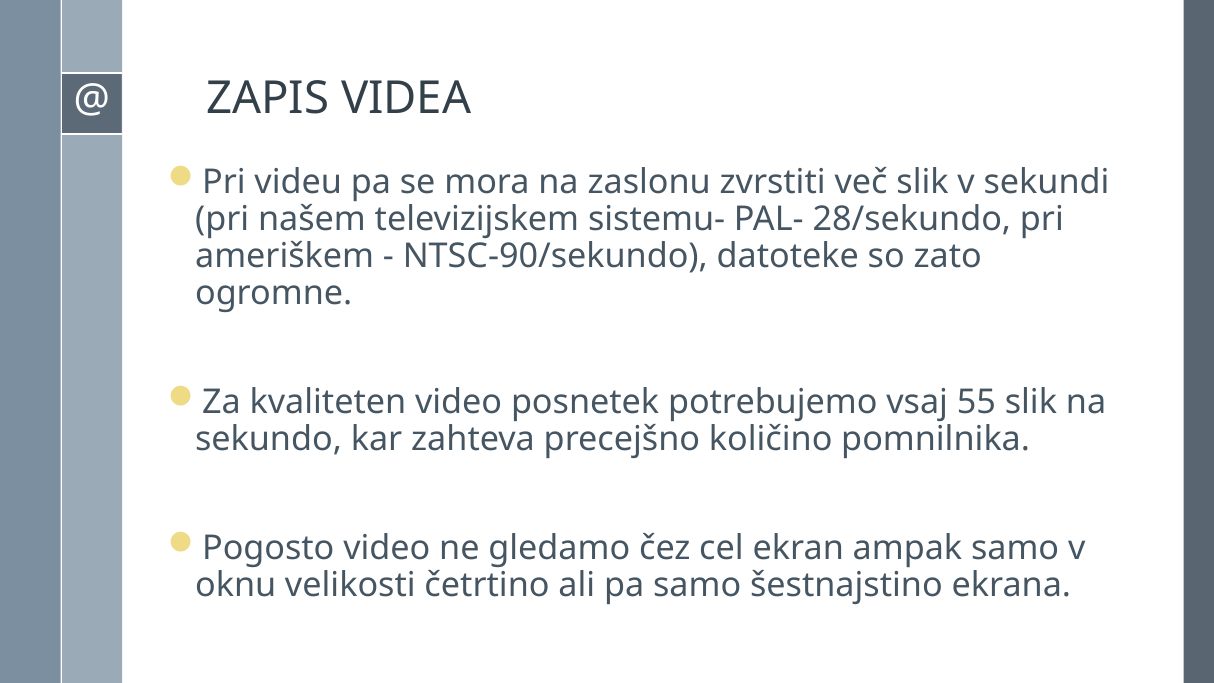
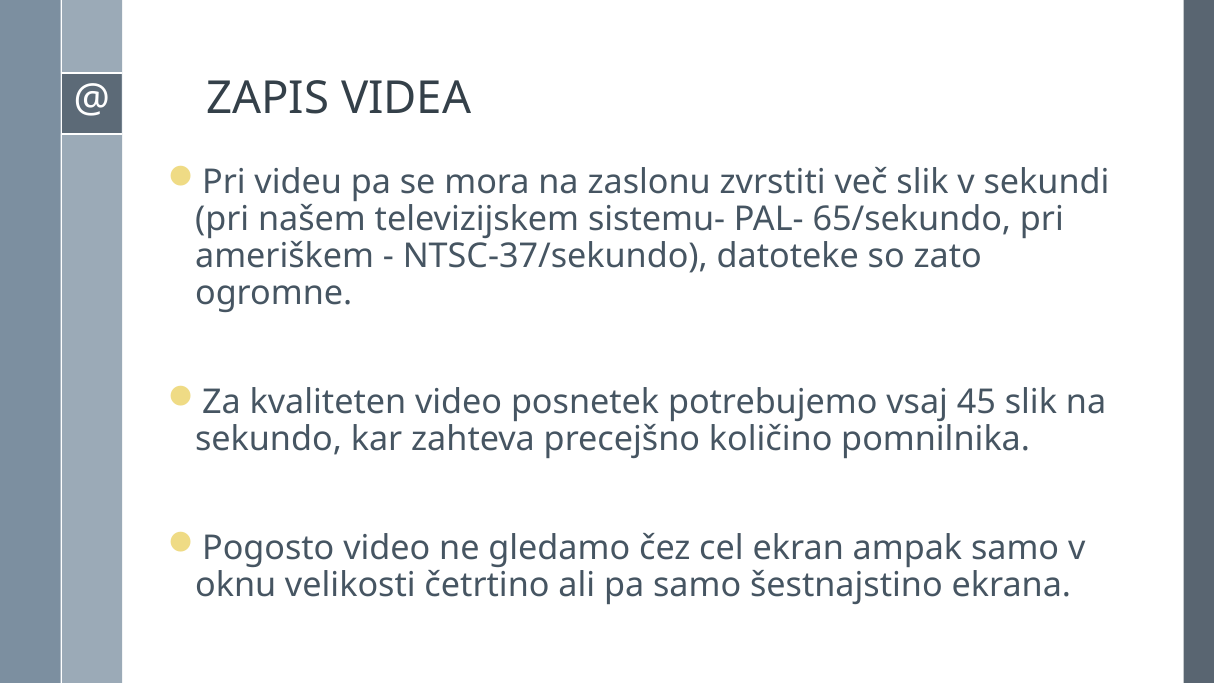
28/sekundo: 28/sekundo -> 65/sekundo (912, 219)
NTSC-90/sekundo: NTSC-90/sekundo -> NTSC-37/sekundo (555, 256)
55: 55 -> 45 (976, 402)
